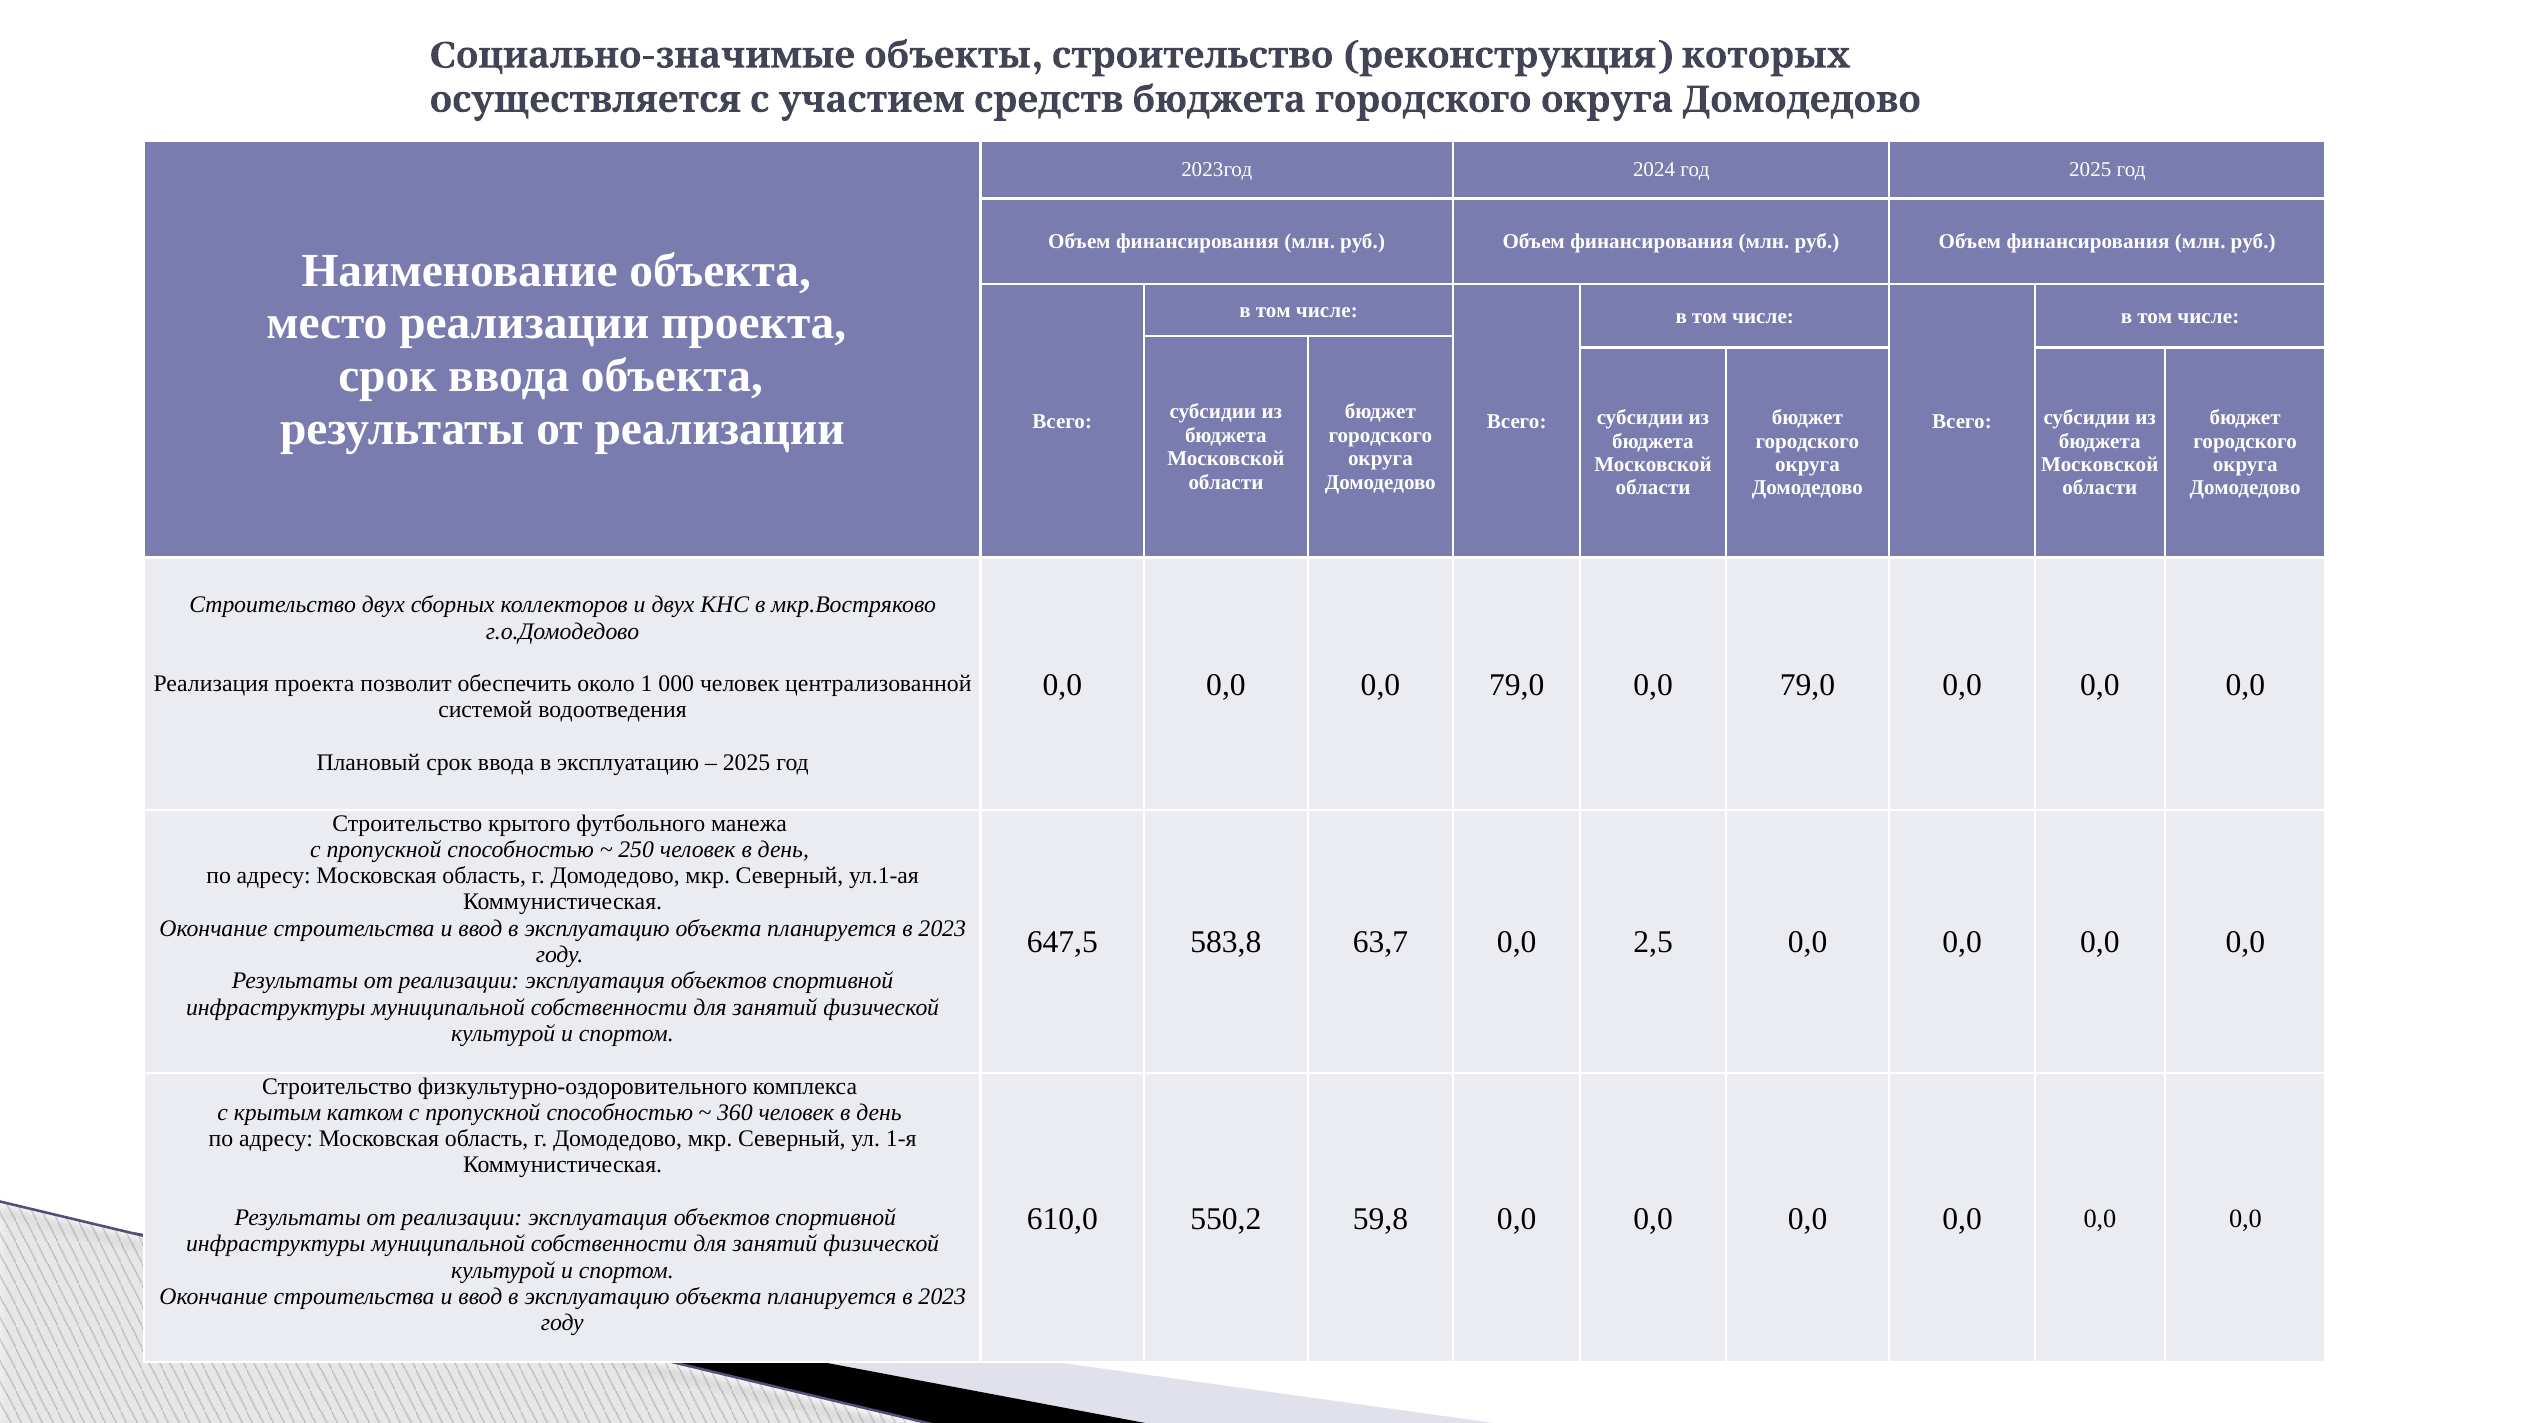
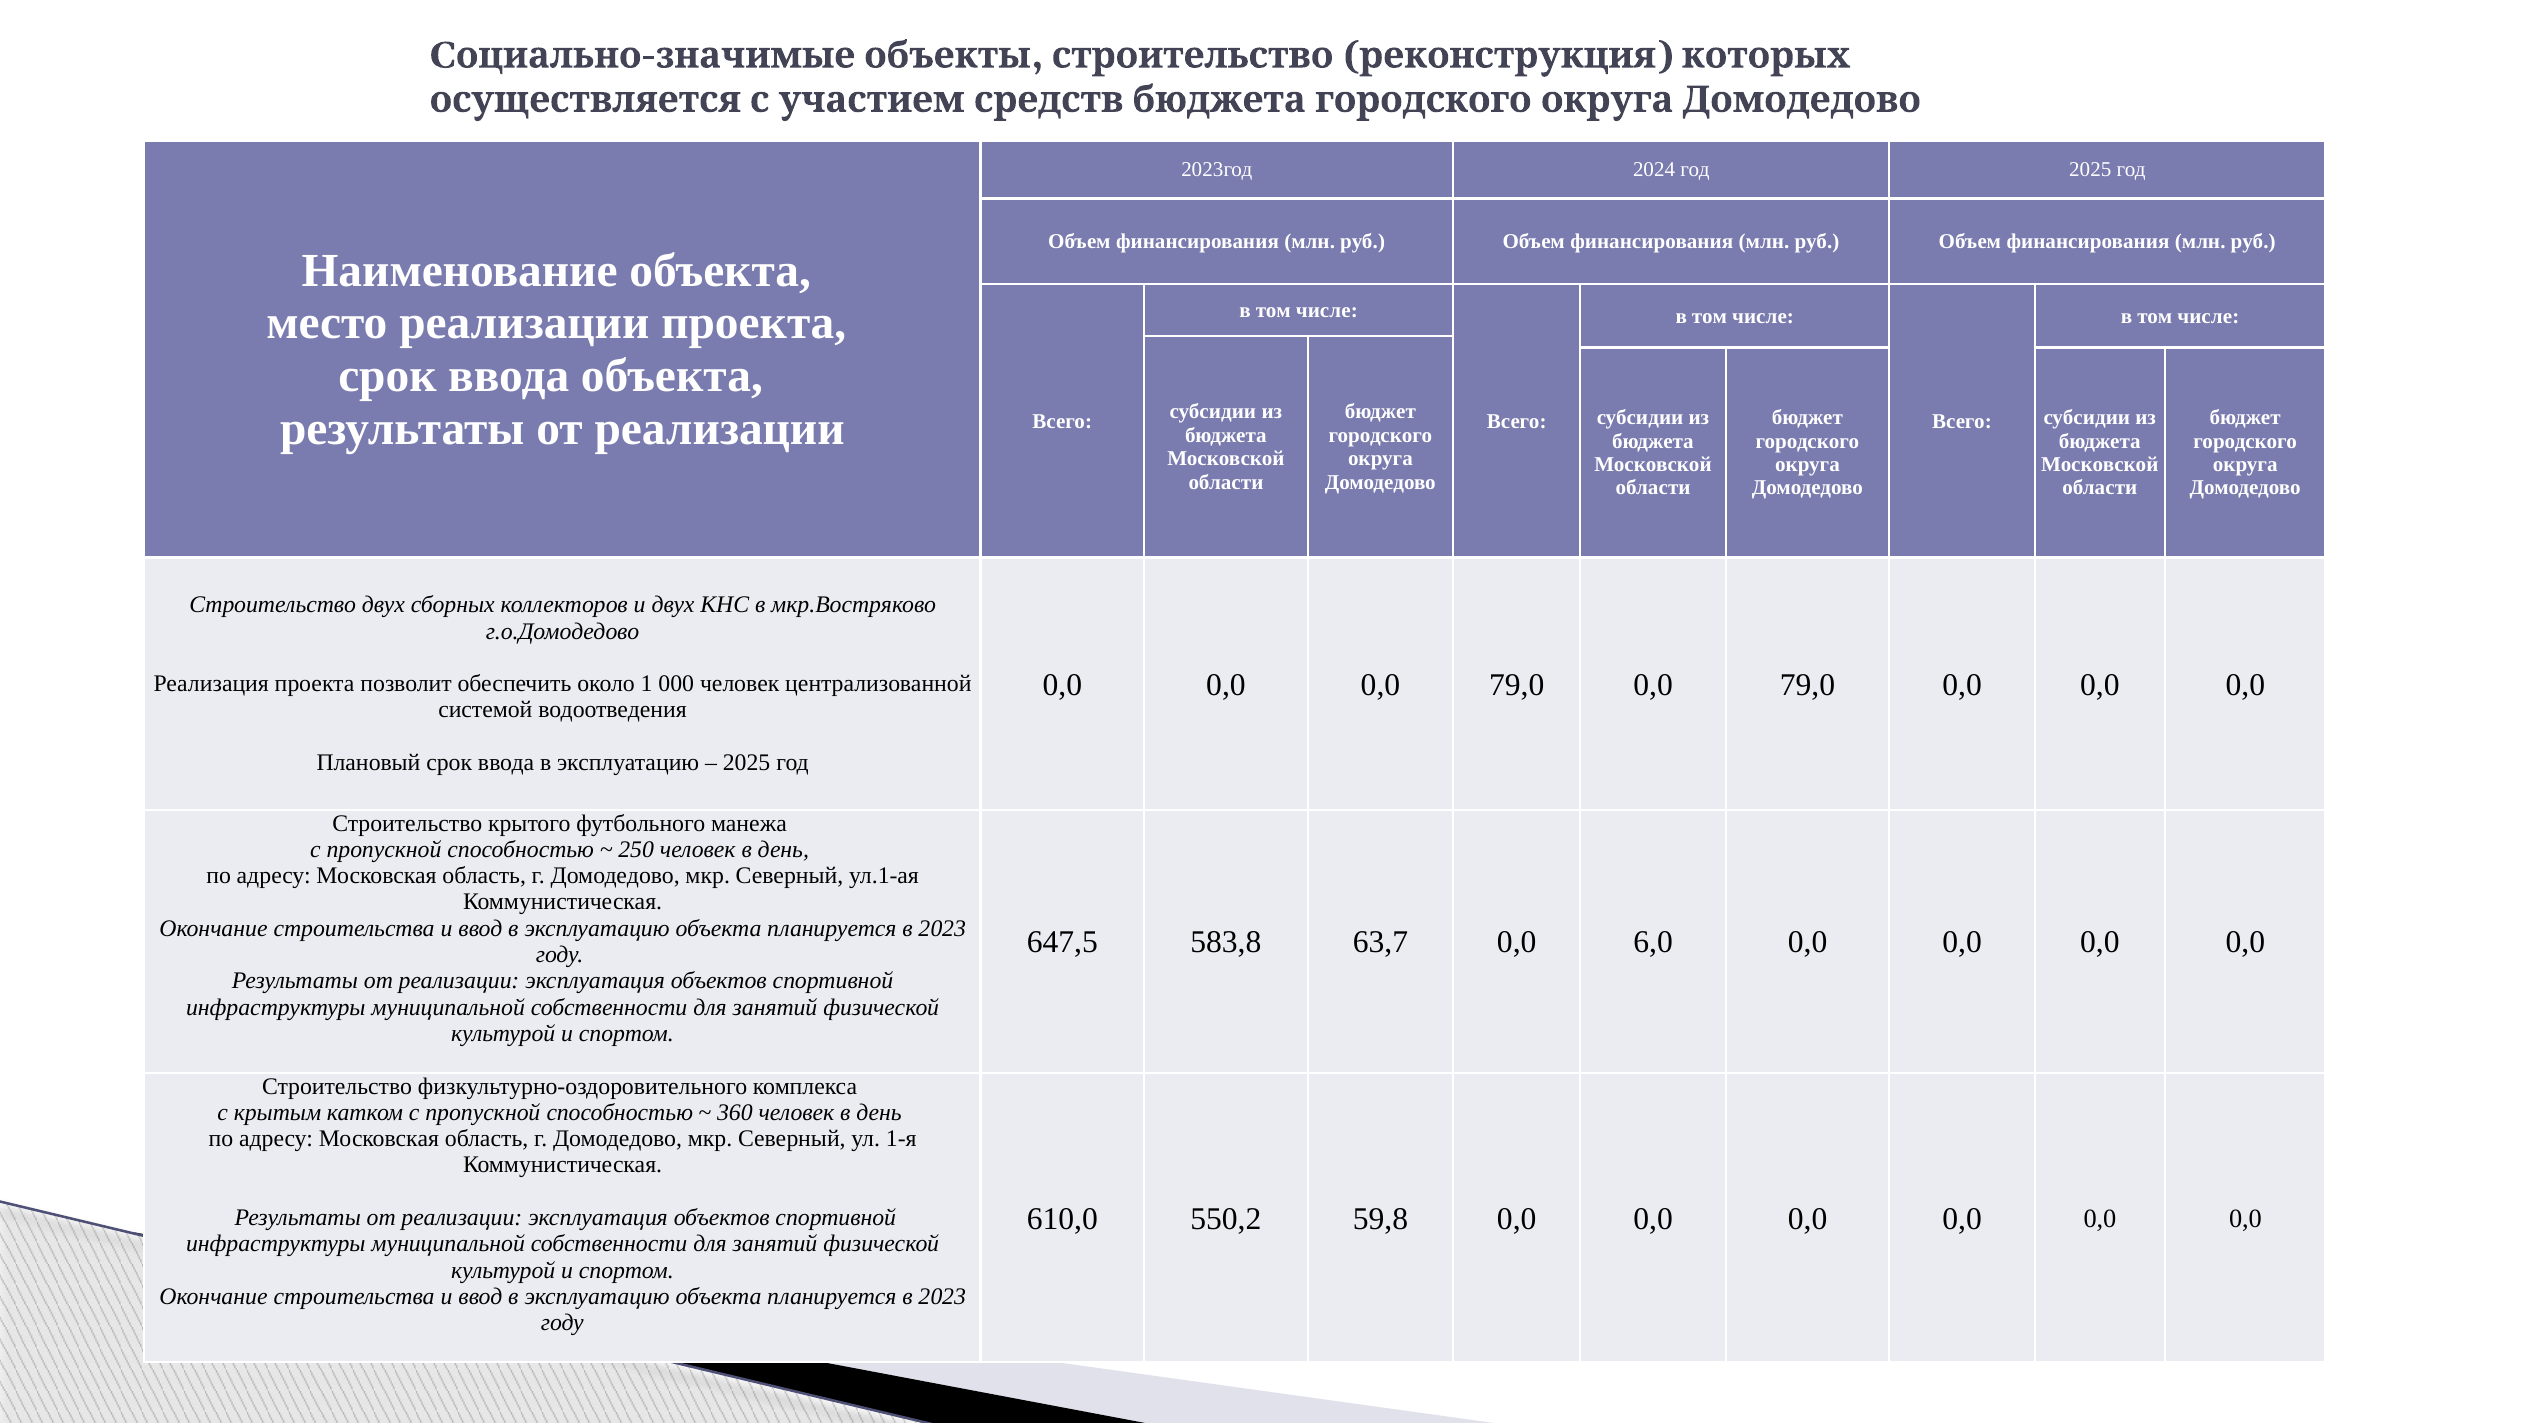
2,5: 2,5 -> 6,0 (1653, 942)
